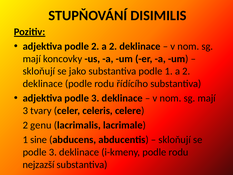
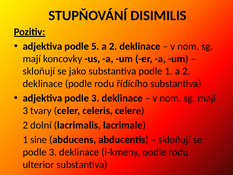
podle 2: 2 -> 5 (95, 46)
genu: genu -> dolní (41, 125)
nejzazší: nejzazší -> ulterior (38, 164)
